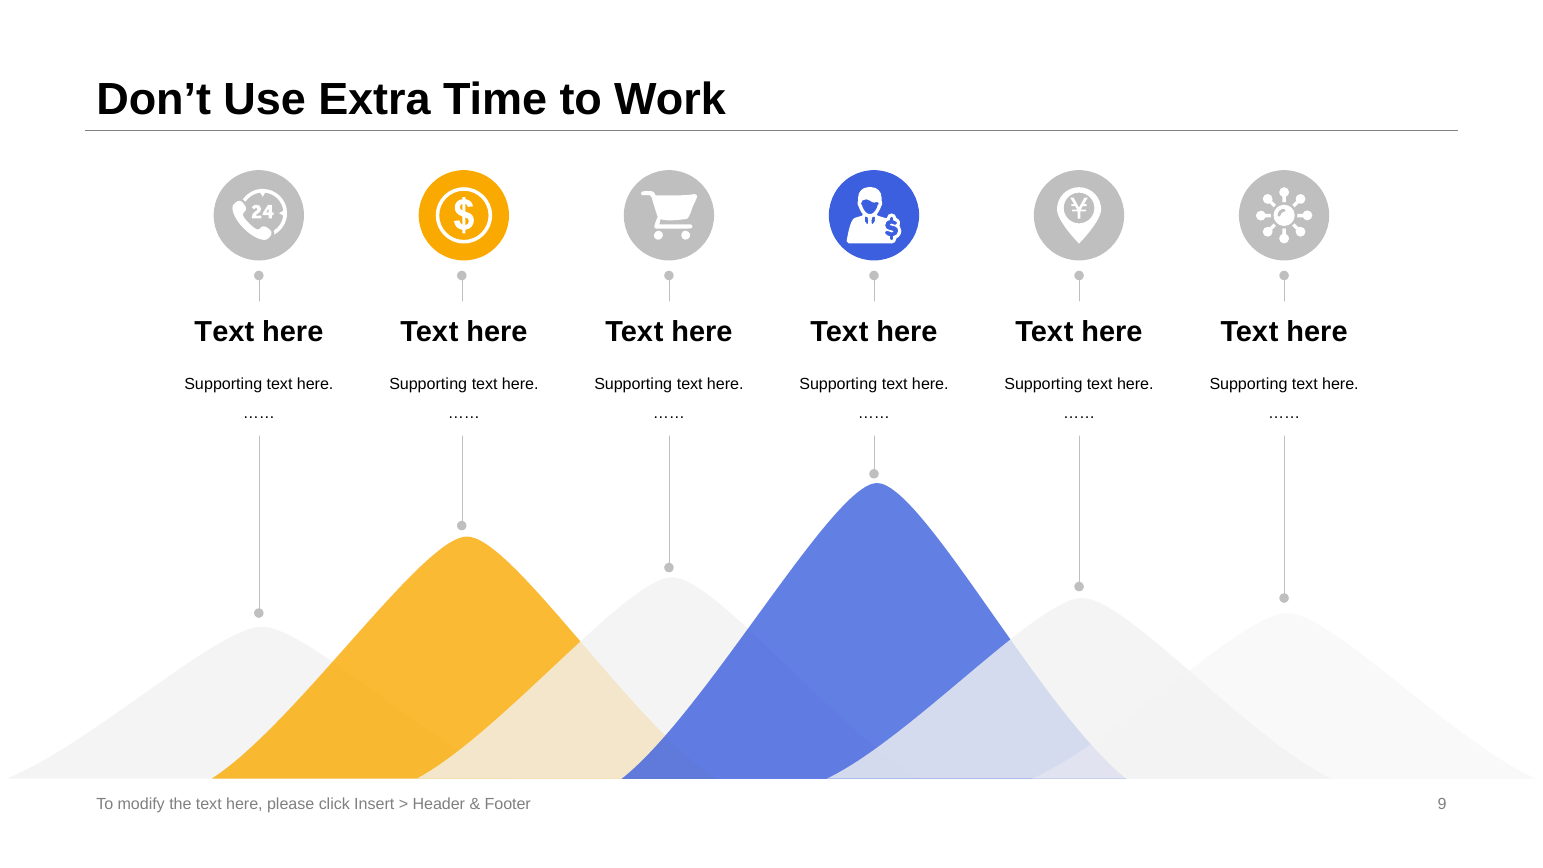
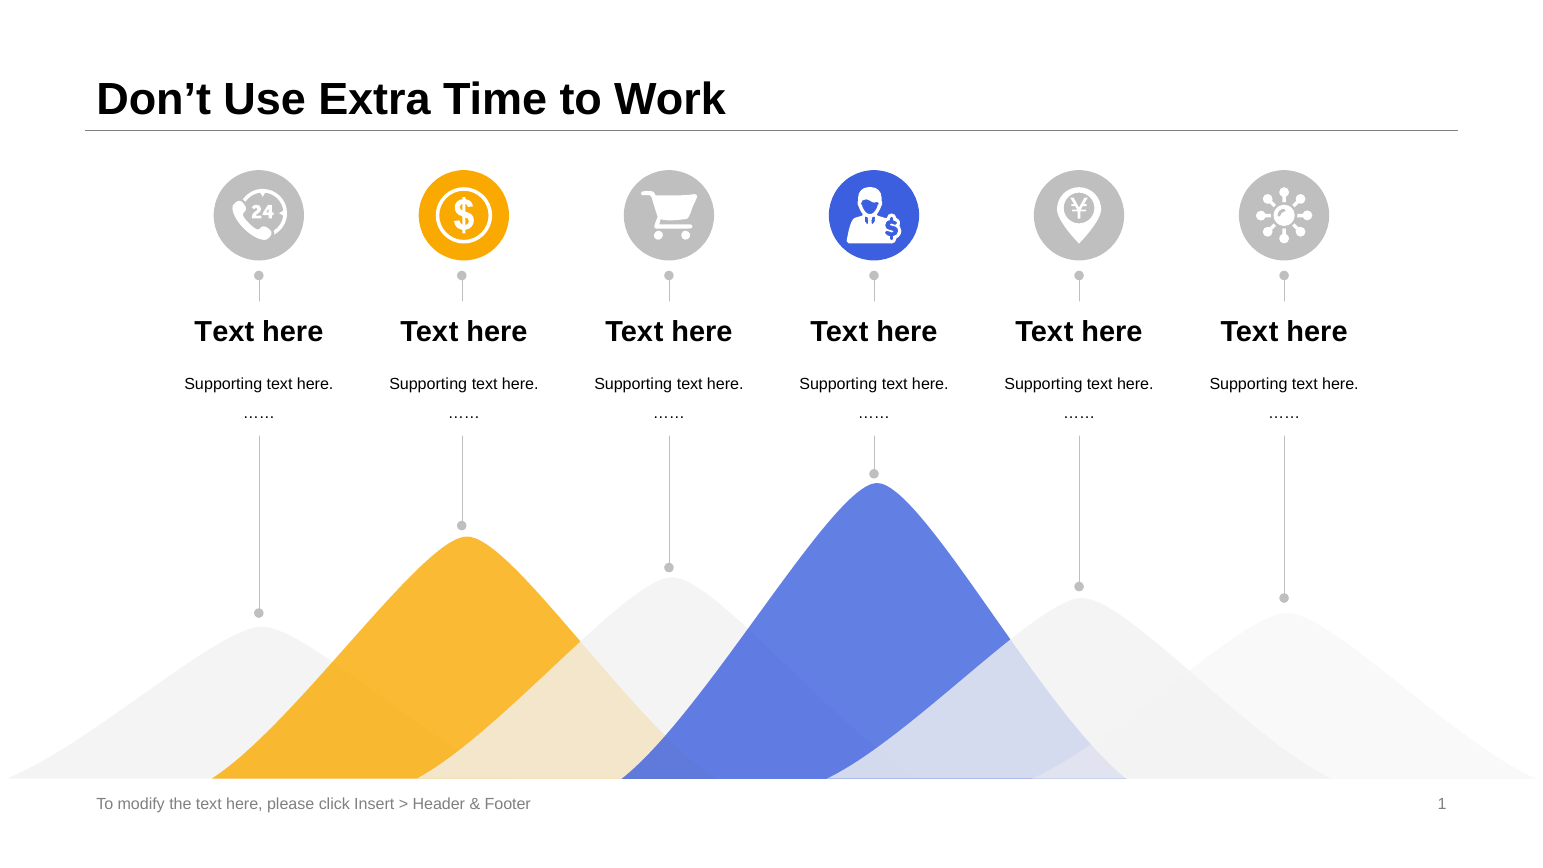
9: 9 -> 1 (1442, 804)
